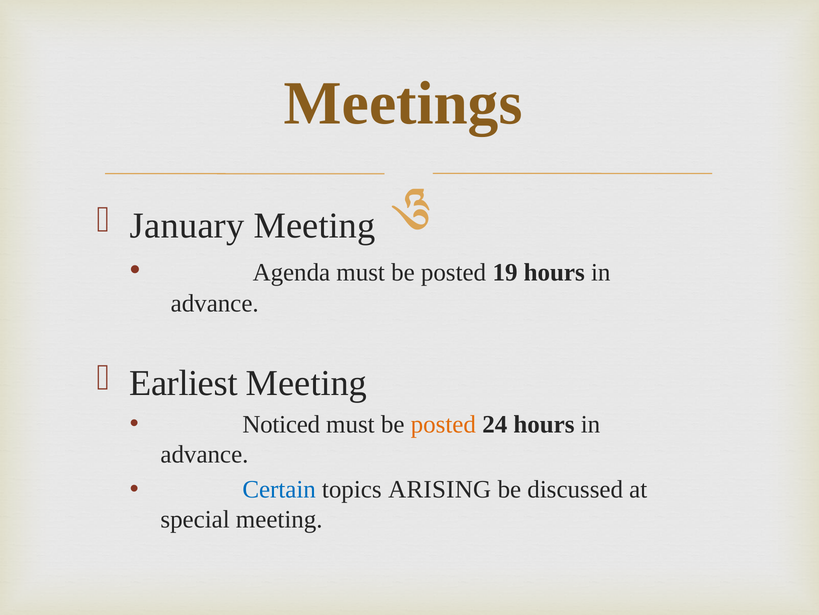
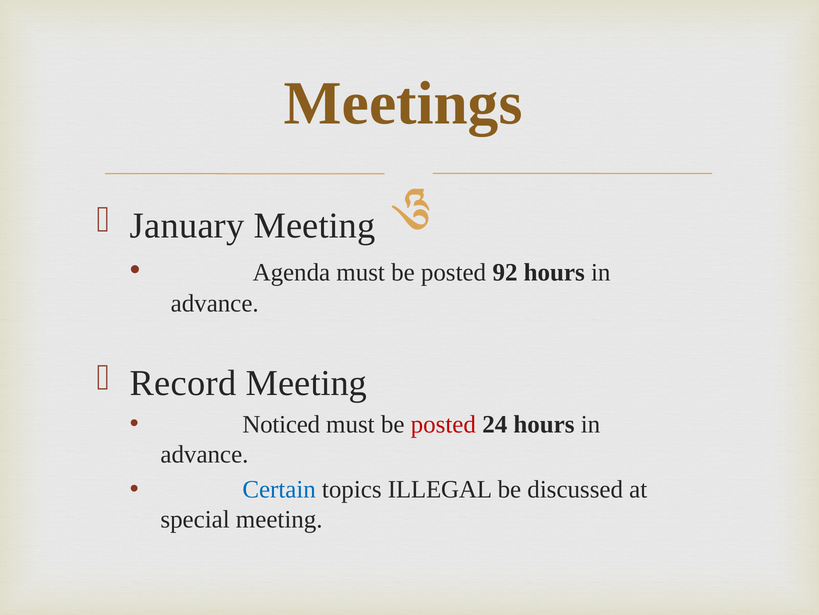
19: 19 -> 92 (505, 272)
Earliest: Earliest -> Record (183, 383)
posted colour: orange -> red (443, 424)
ARISING: ARISING -> ILLEGAL (440, 489)
